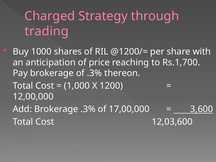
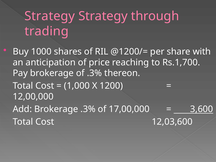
Charged: Charged -> Strategy (50, 16)
